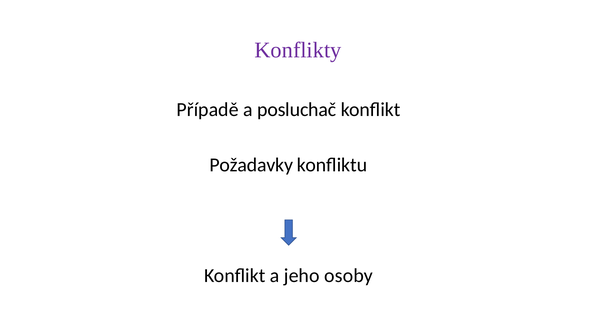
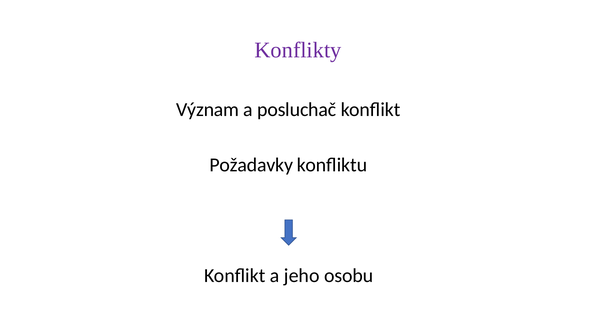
Případě: Případě -> Význam (208, 110)
osoby: osoby -> osobu (349, 276)
